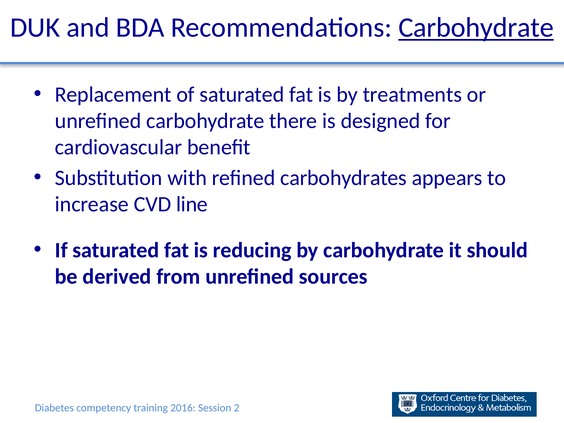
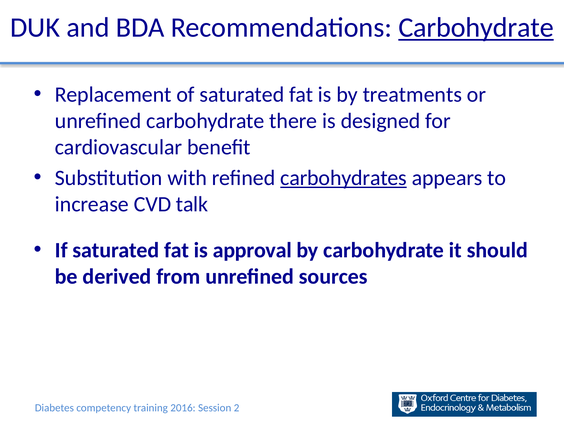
carbohydrates underline: none -> present (344, 178)
line: line -> talk (192, 204)
reducing: reducing -> approval (252, 250)
